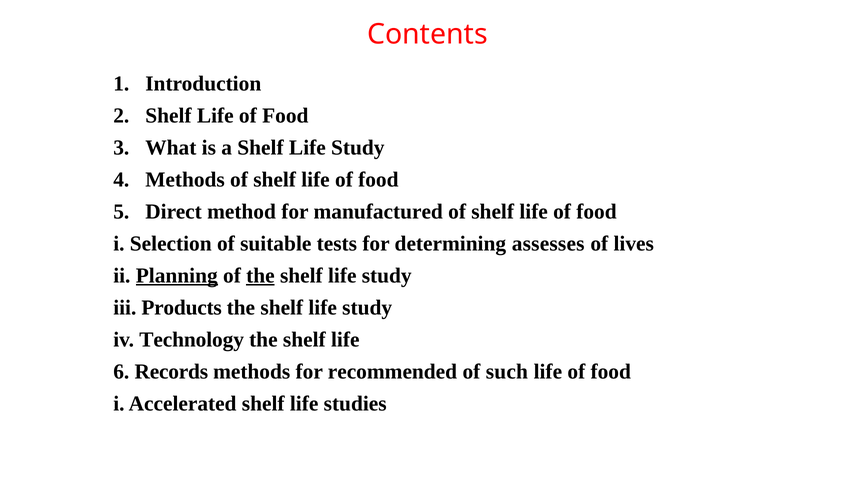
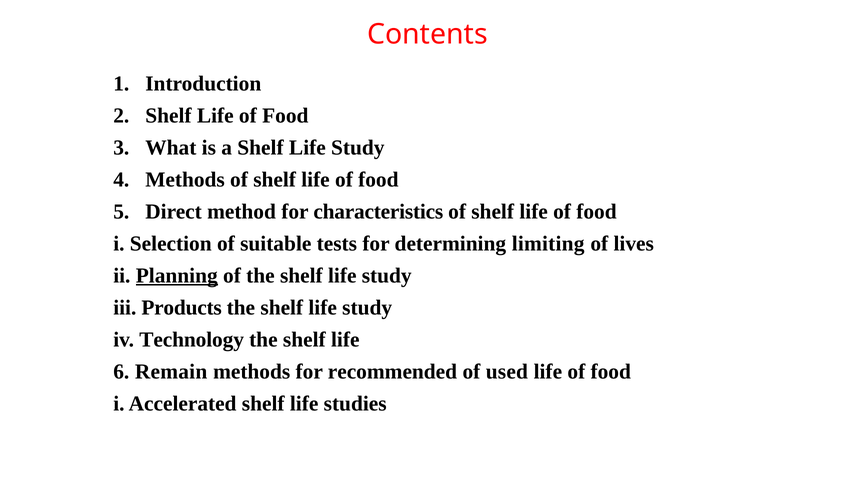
manufactured: manufactured -> characteristics (378, 212)
assesses: assesses -> limiting (548, 244)
the underline: present -> none (260, 276)
Records: Records -> Remain (171, 372)
such: such -> used (507, 372)
